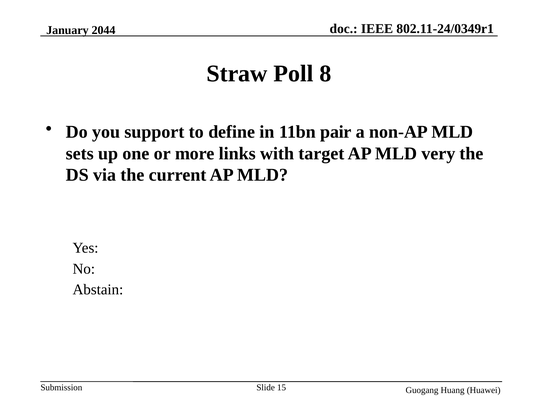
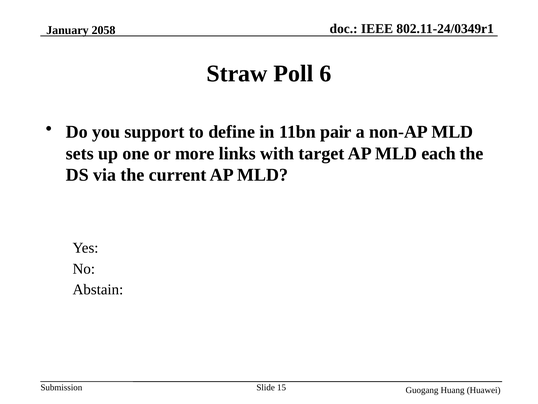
2044: 2044 -> 2058 (103, 30)
8: 8 -> 6 (325, 73)
very: very -> each (439, 153)
